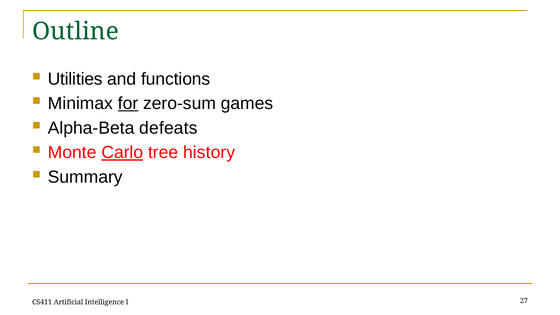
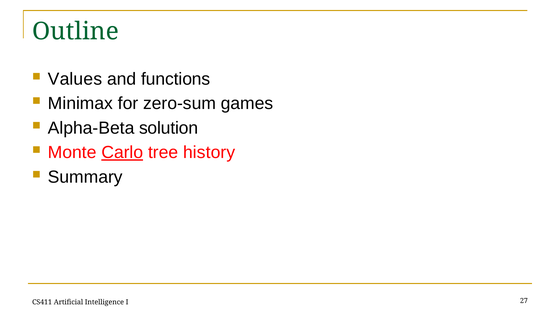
Utilities: Utilities -> Values (75, 79)
for underline: present -> none (128, 103)
defeats: defeats -> solution (169, 128)
